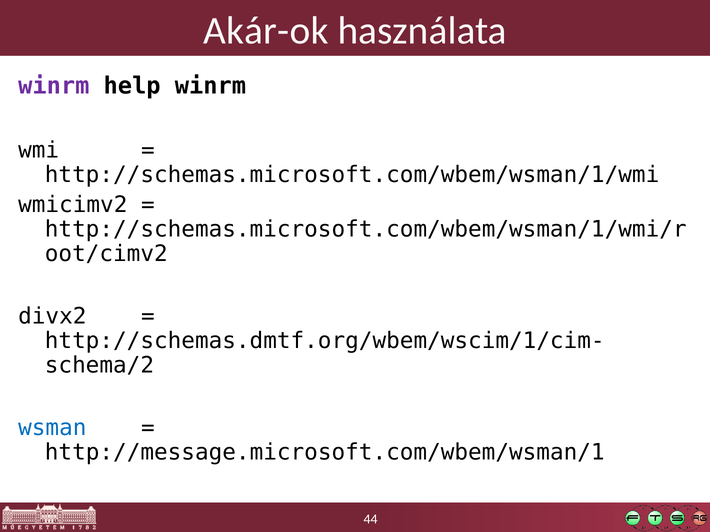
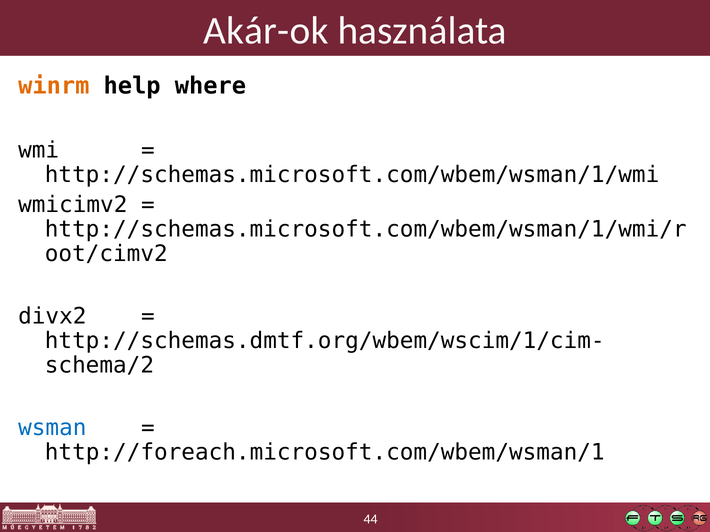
winrm colour: purple -> orange (54, 86)
help winrm: winrm -> where (210, 86)
http://message.microsoft.com/wbem/wsman/1: http://message.microsoft.com/wbem/wsman/1 -> http://foreach.microsoft.com/wbem/wsman/1 (325, 453)
